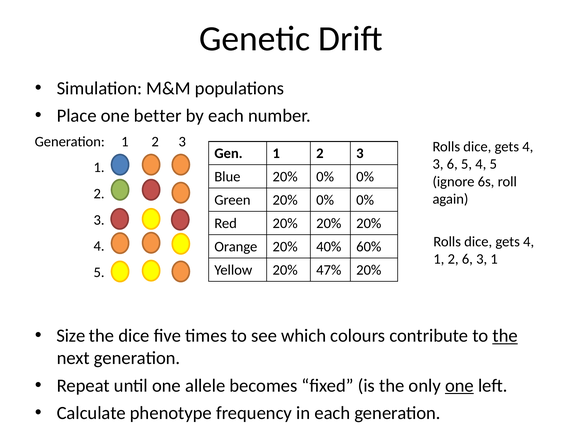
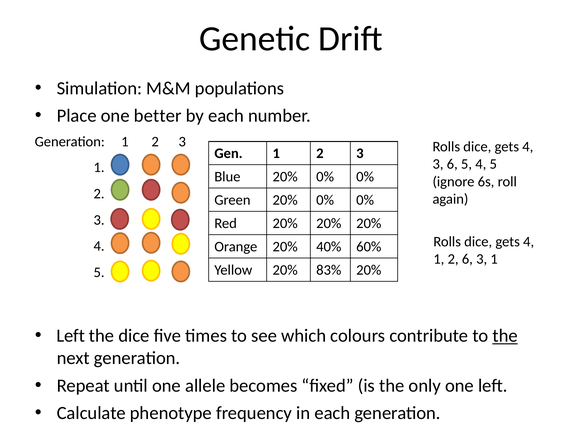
47%: 47% -> 83% (329, 270)
Size: Size -> Left (71, 335)
one underline: present -> none (459, 385)
